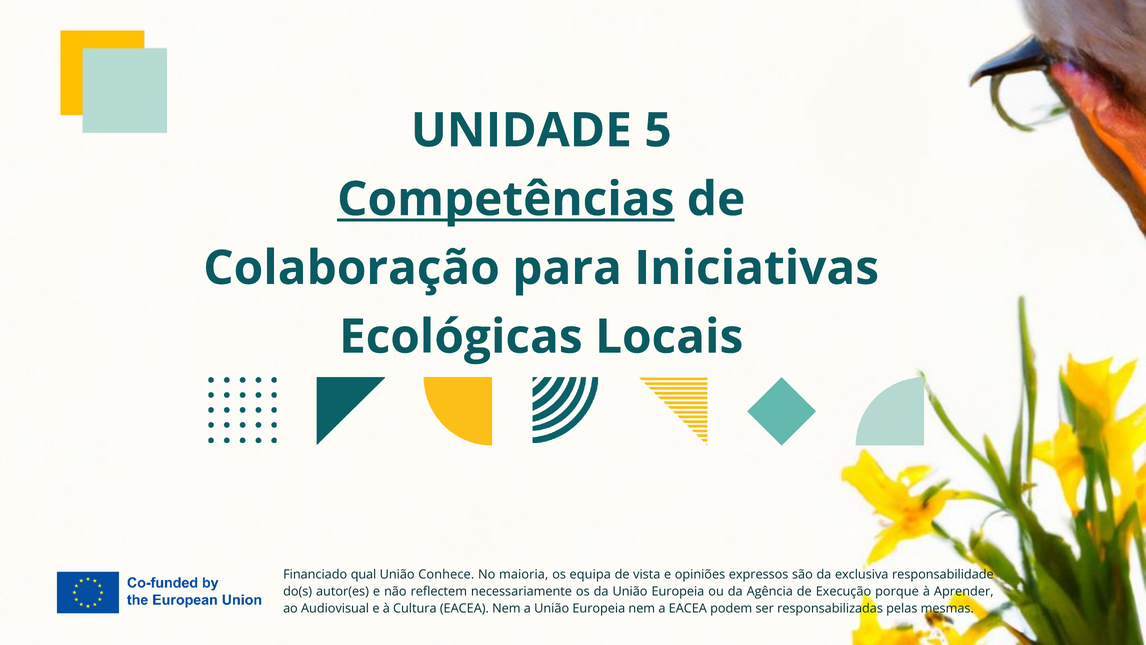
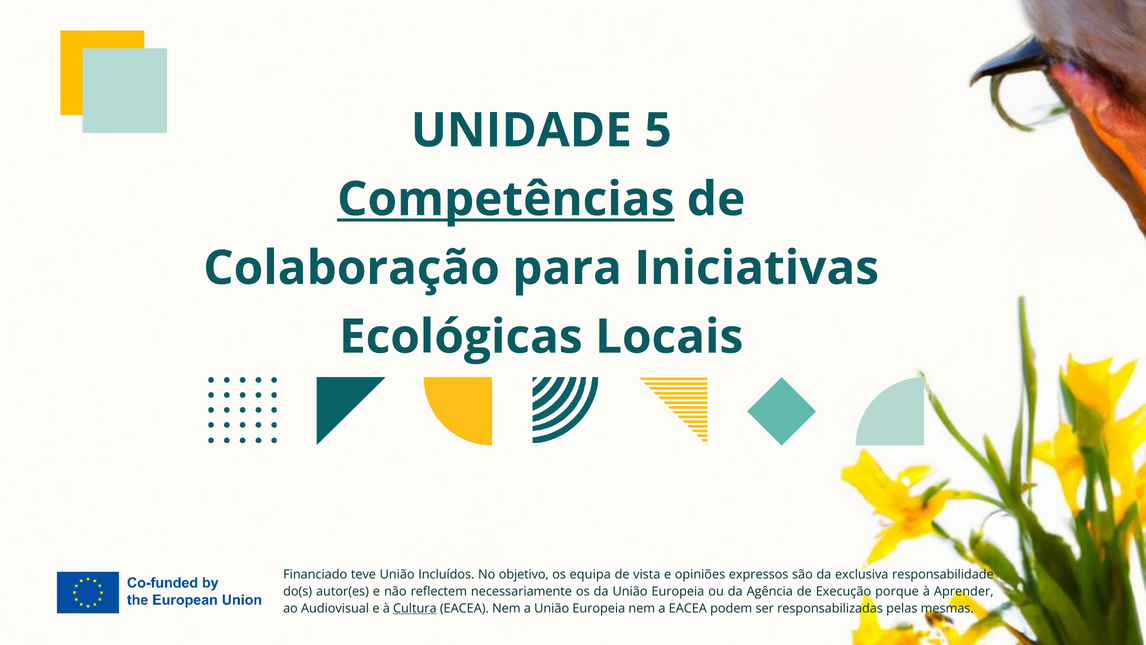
qual: qual -> teve (363, 574)
Conhece: Conhece -> Incluídos (446, 574)
maioria: maioria -> objetivo (524, 574)
Cultura underline: none -> present (415, 608)
